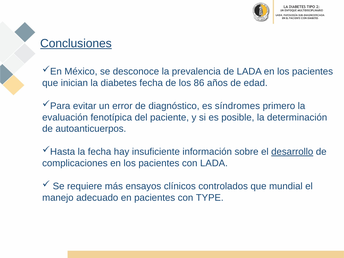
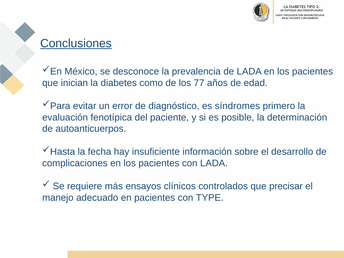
diabetes fecha: fecha -> como (151, 83)
86: 86 -> 77 (199, 83)
desarrollo underline: present -> none (292, 152)
mundial: mundial -> precisar (286, 186)
